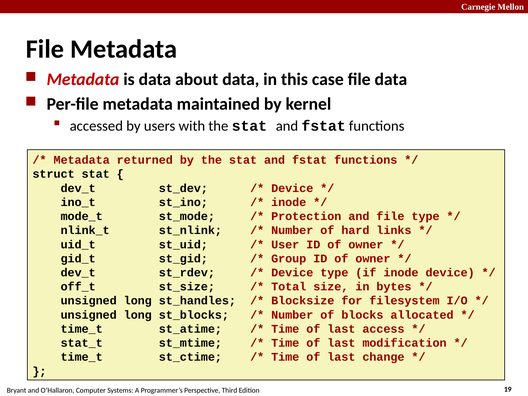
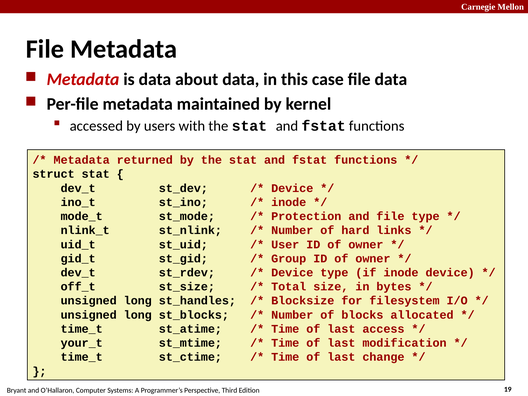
stat_t: stat_t -> your_t (82, 343)
